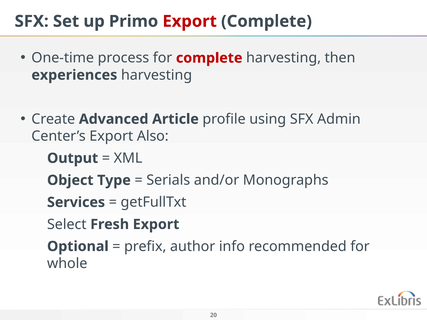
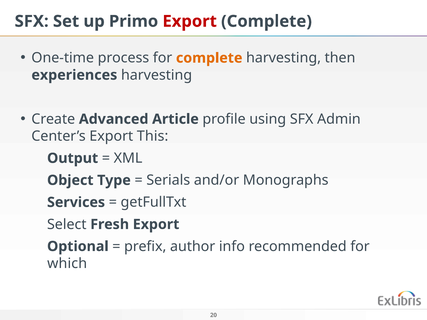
complete colour: red -> orange (209, 58)
Also: Also -> This (153, 136)
whole: whole -> which (67, 264)
